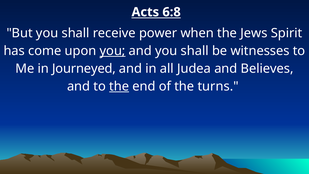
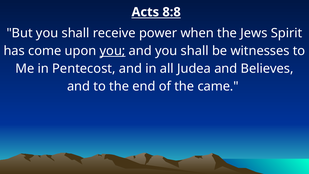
6:8: 6:8 -> 8:8 (172, 12)
Journeyed: Journeyed -> Pentecost (84, 69)
the underline: present -> none (119, 86)
turns: turns -> came (218, 86)
